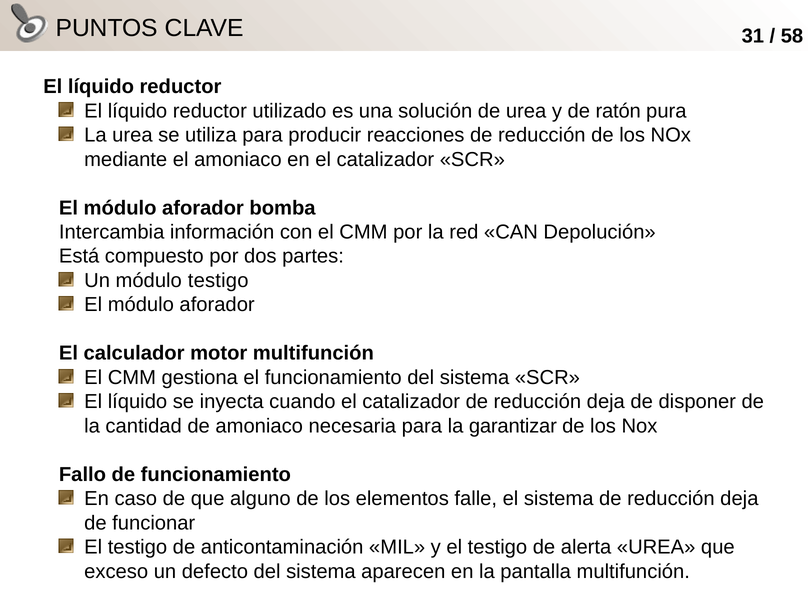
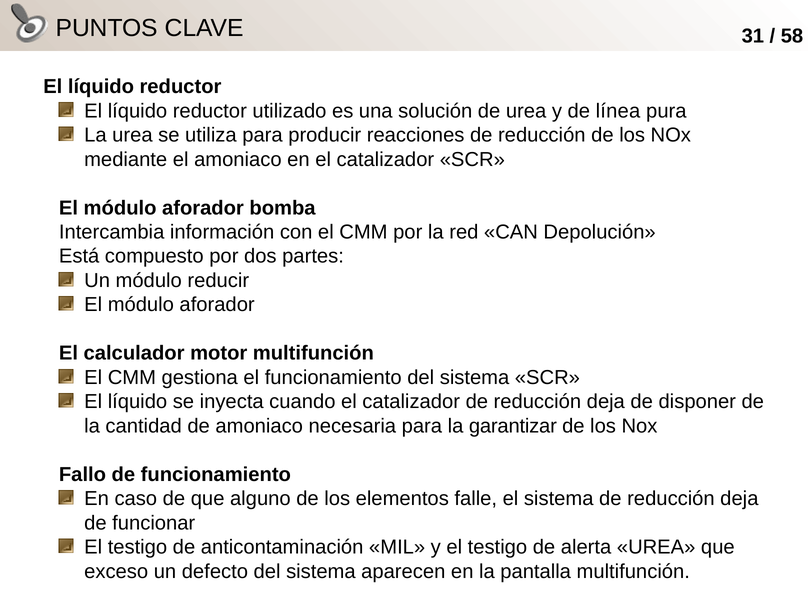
ratón: ratón -> línea (618, 111)
módulo testigo: testigo -> reducir (218, 281)
